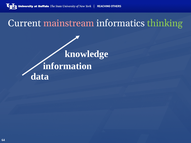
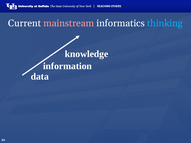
thinking colour: light green -> light blue (165, 23)
